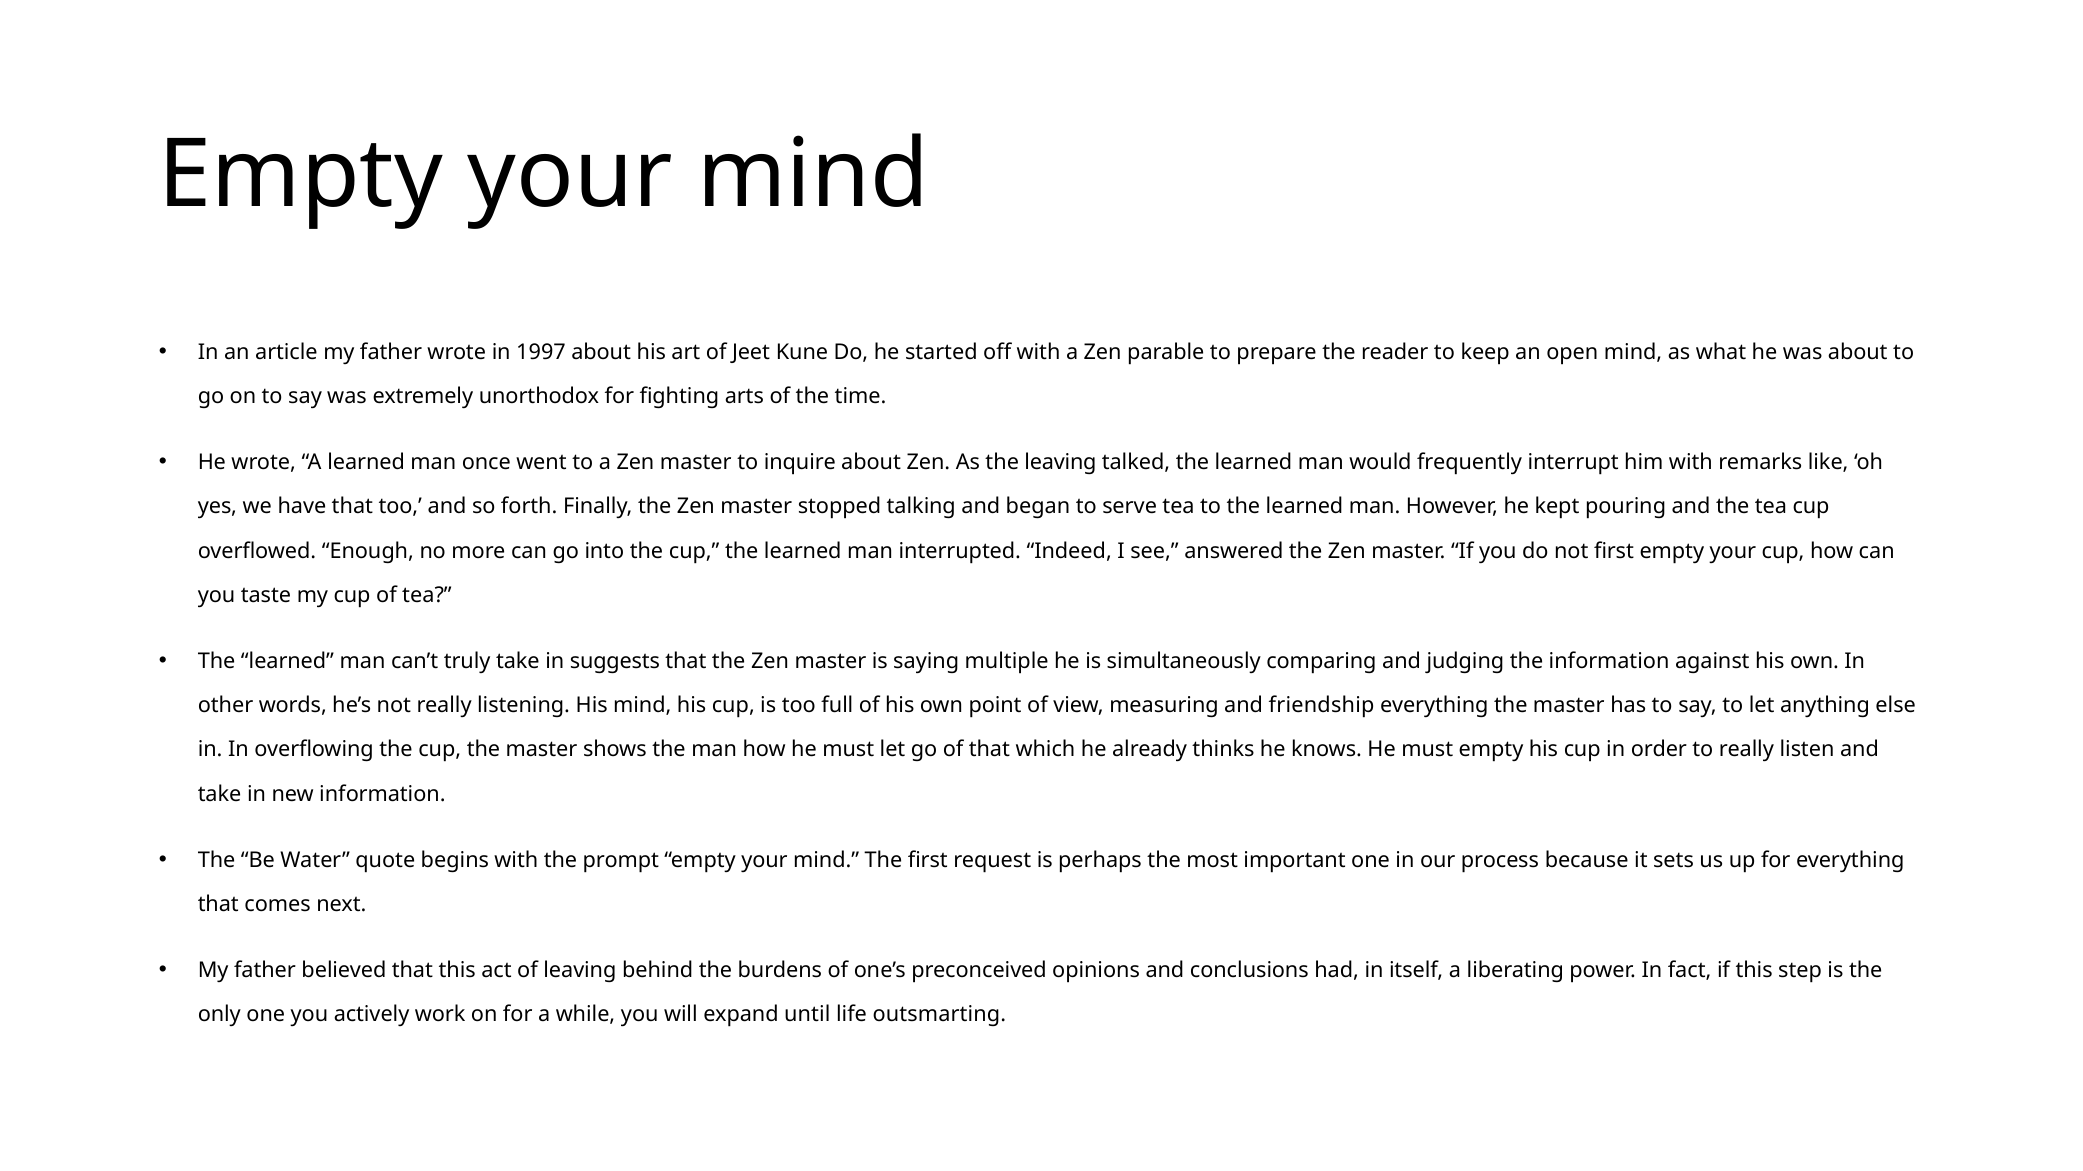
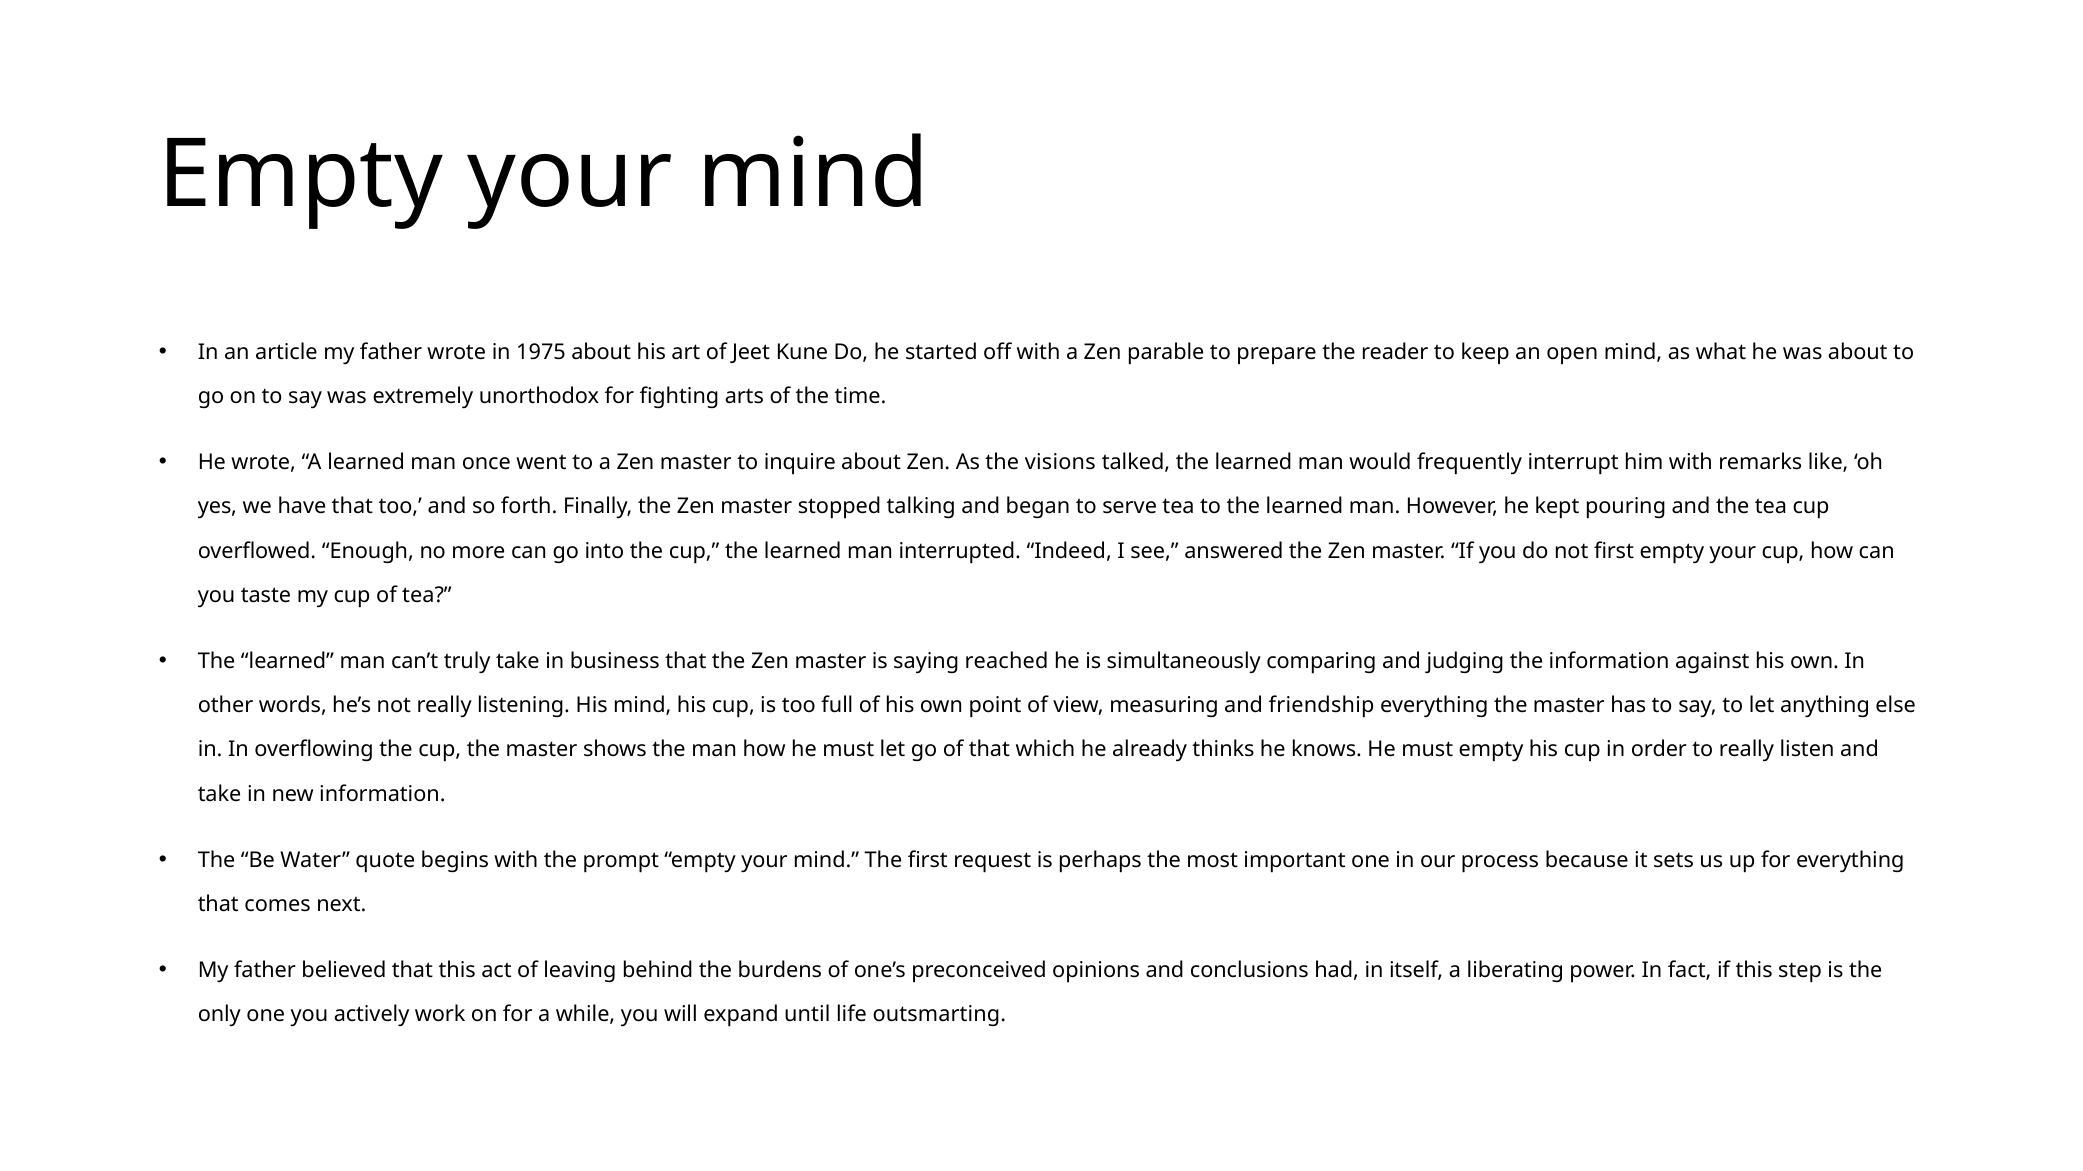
1997: 1997 -> 1975 (541, 352)
the leaving: leaving -> visions (1060, 463)
suggests: suggests -> business (615, 662)
multiple: multiple -> reached (1007, 662)
